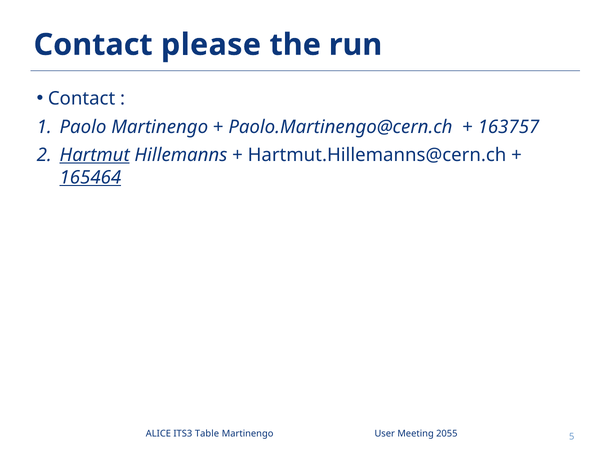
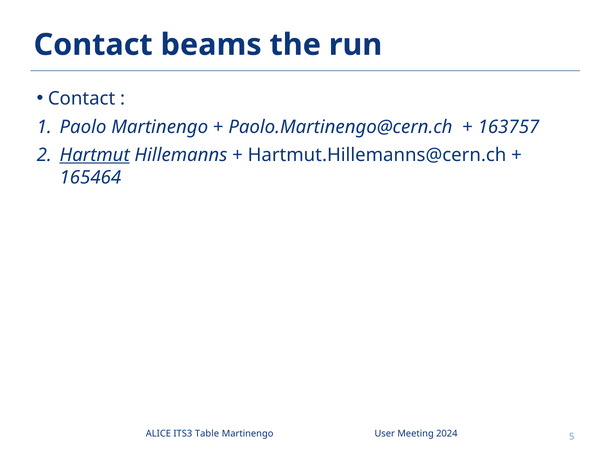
please: please -> beams (211, 45)
165464 underline: present -> none (90, 177)
2055: 2055 -> 2024 (447, 434)
